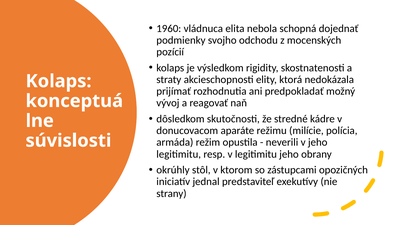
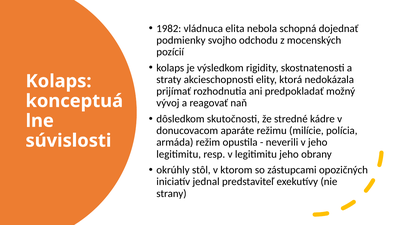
1960: 1960 -> 1982 (169, 28)
